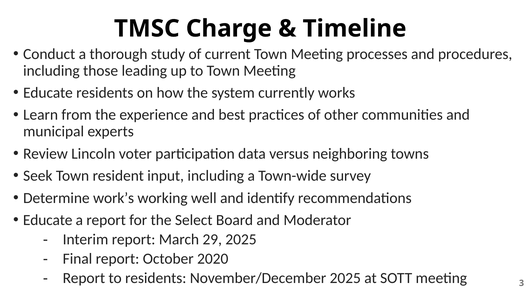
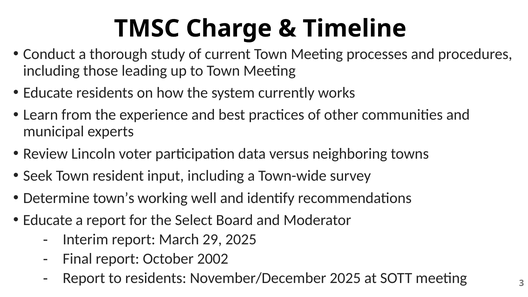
work’s: work’s -> town’s (114, 198)
2020: 2020 -> 2002 (213, 259)
